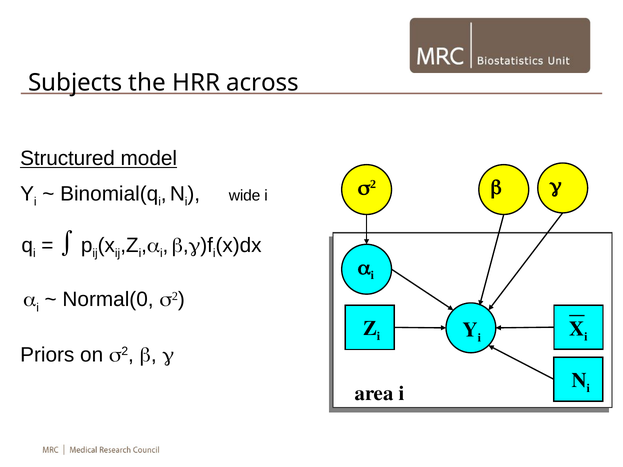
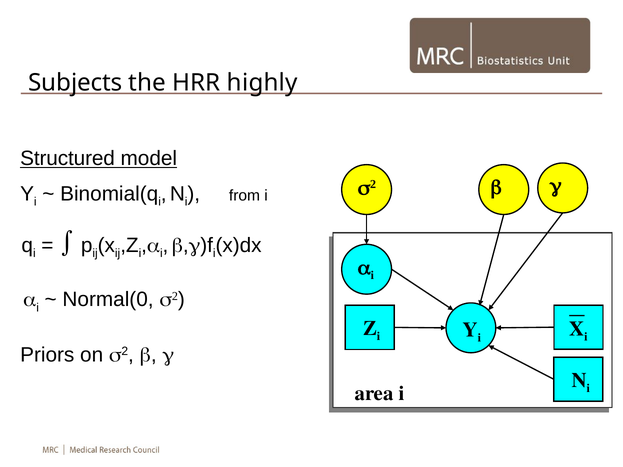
across: across -> highly (262, 83)
wide: wide -> from (245, 196)
